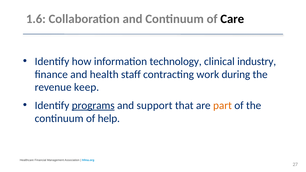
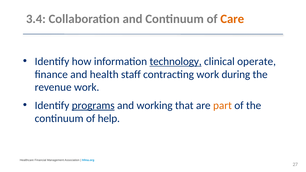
1.6: 1.6 -> 3.4 (36, 19)
Care colour: black -> orange (232, 19)
technology underline: none -> present (176, 61)
industry: industry -> operate (257, 61)
revenue keep: keep -> work (87, 87)
support: support -> working (155, 105)
